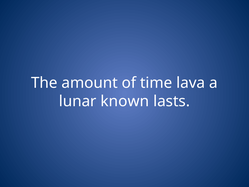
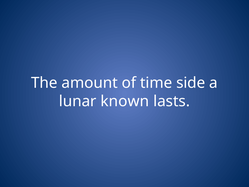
lava: lava -> side (191, 83)
